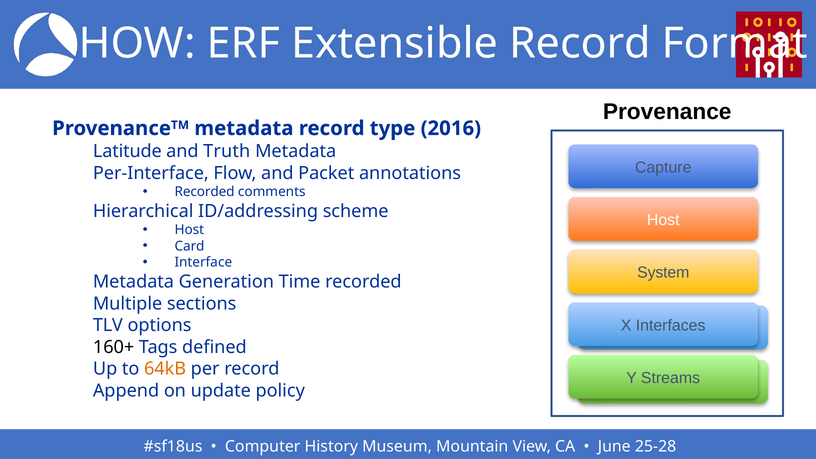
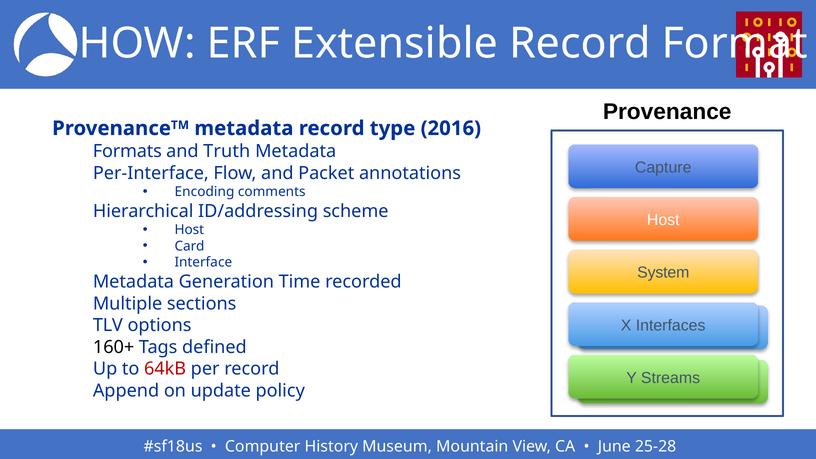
Latitude: Latitude -> Formats (127, 151)
Recorded: Recorded -> Encoding (204, 192)
64kB colour: orange -> red (165, 369)
